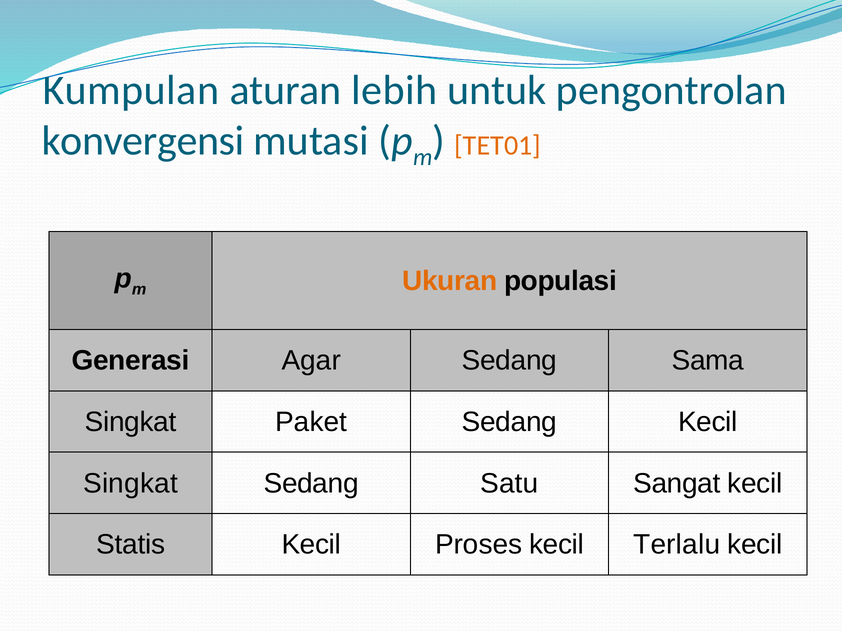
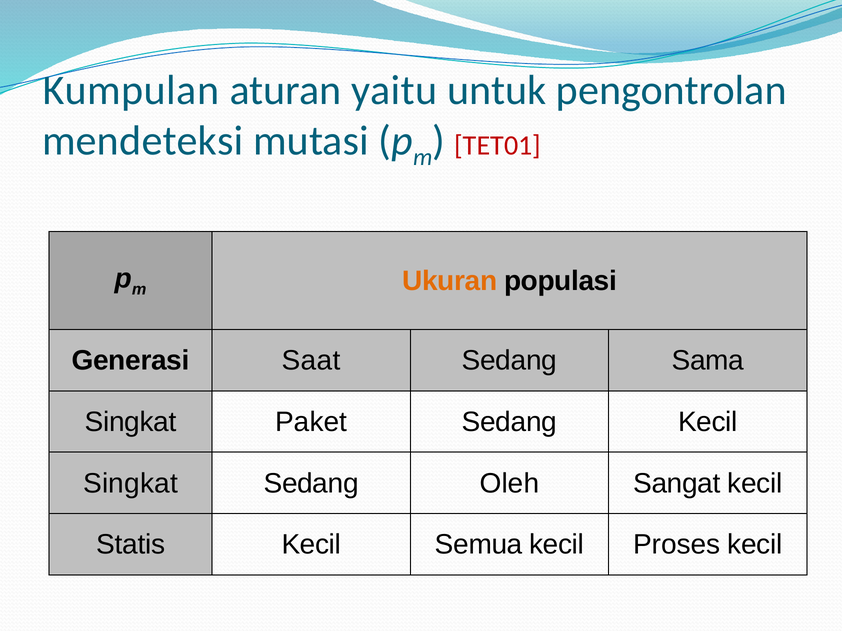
lebih: lebih -> yaitu (394, 90)
konvergensi: konvergensi -> mendeteksi (143, 141)
TET01 colour: orange -> red (498, 145)
Agar: Agar -> Saat (311, 361)
Satu: Satu -> Oleh (509, 484)
Proses: Proses -> Semua (479, 545)
Terlalu: Terlalu -> Proses (677, 545)
